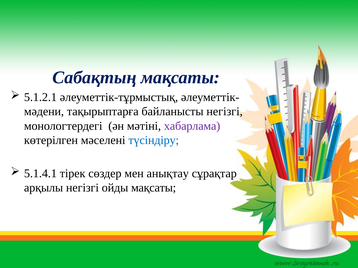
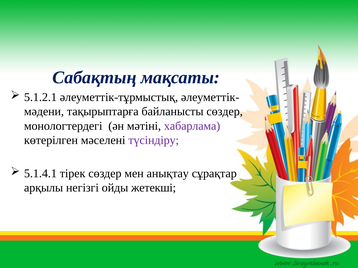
байланысты негізгі: негізгі -> сөздер (225, 112)
түсіндіру colour: blue -> purple (154, 140)
ойды мақсаты: мақсаты -> жетекші (154, 188)
